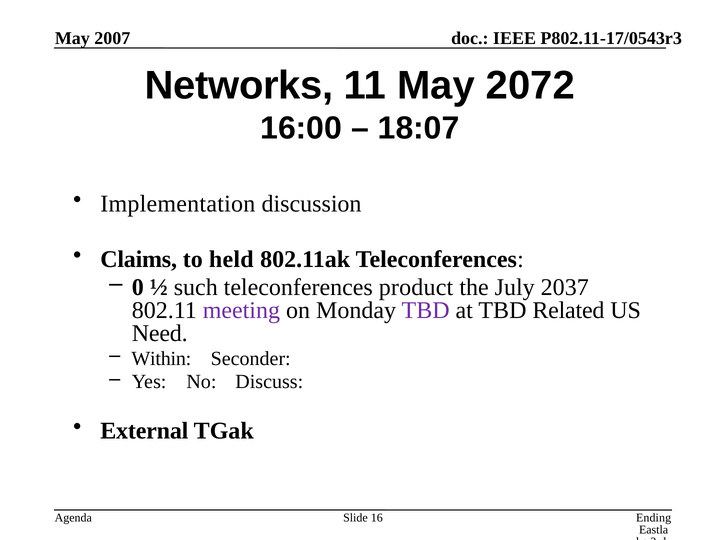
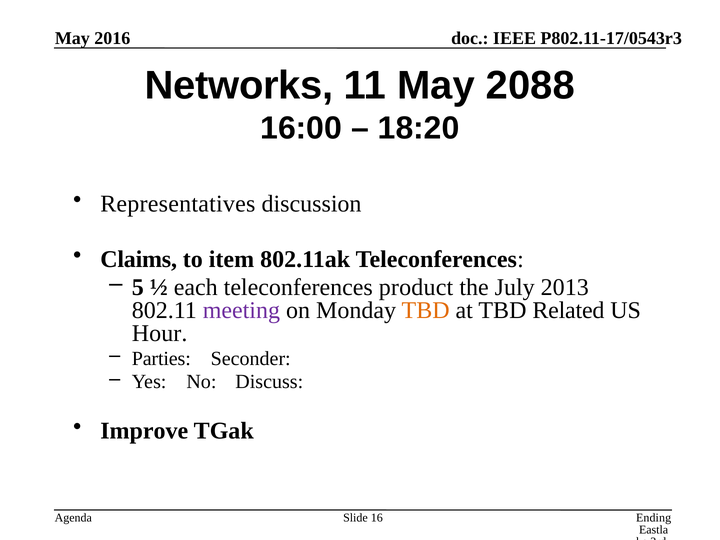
2007: 2007 -> 2016 (112, 38)
2072: 2072 -> 2088 (530, 86)
18:07: 18:07 -> 18:20 (419, 128)
Implementation: Implementation -> Representatives (178, 204)
held: held -> item (231, 259)
0: 0 -> 5 (138, 287)
such: such -> each (196, 287)
2037: 2037 -> 2013 (565, 287)
TBD colour: purple -> orange (426, 310)
Need: Need -> Hour (160, 333)
Within: Within -> Parties (161, 359)
External: External -> Improve (144, 431)
